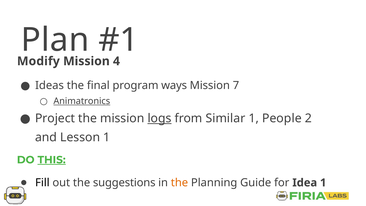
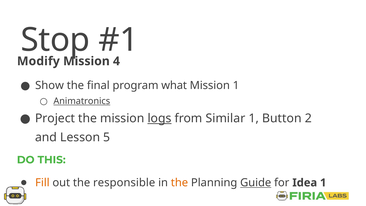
Plan: Plan -> Stop (55, 40)
Ideas: Ideas -> Show (50, 85)
ways: ways -> what (174, 85)
Mission 7: 7 -> 1 (236, 85)
People: People -> Button (282, 118)
Lesson 1: 1 -> 5 (107, 137)
THIS underline: present -> none (52, 160)
Fill colour: black -> orange (42, 183)
suggestions: suggestions -> responsible (124, 183)
Guide underline: none -> present (256, 183)
